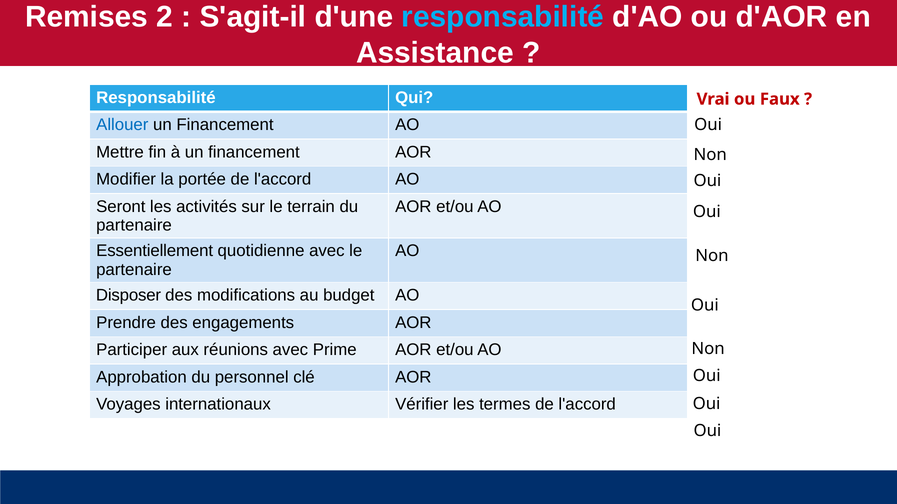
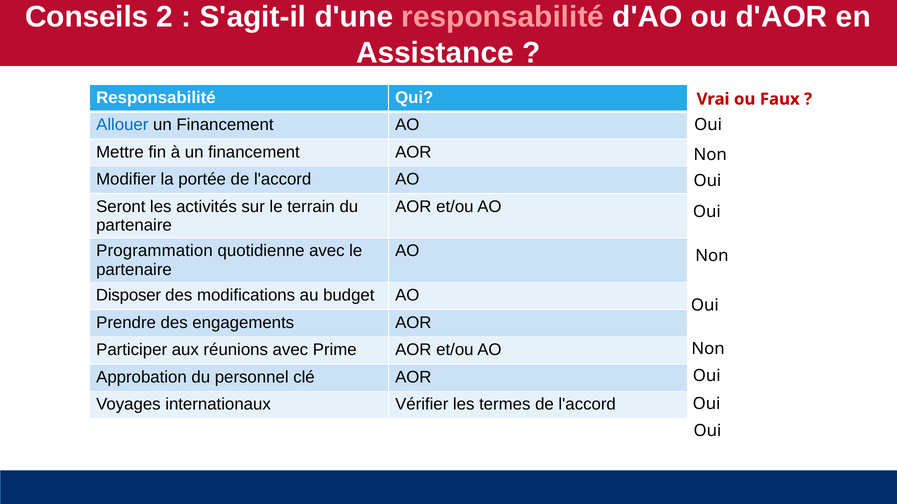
Remises: Remises -> Conseils (87, 17)
responsabilité colour: light blue -> pink (503, 17)
Essentiellement: Essentiellement -> Programmation (154, 251)
